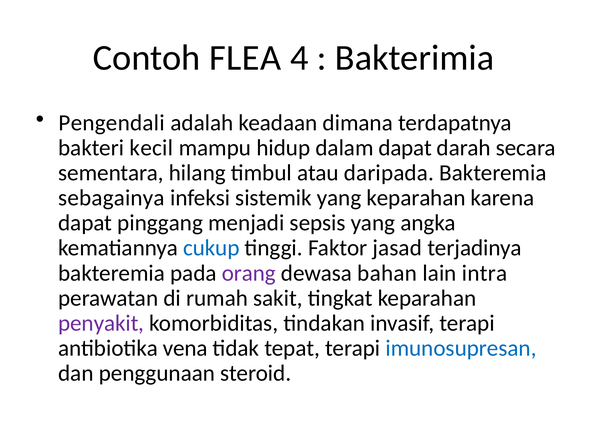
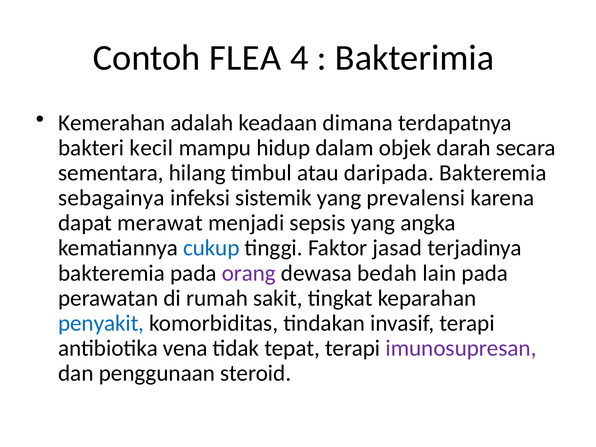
Pengendali: Pengendali -> Kemerahan (112, 123)
dalam dapat: dapat -> objek (405, 148)
yang keparahan: keparahan -> prevalensi (416, 198)
pinggang: pinggang -> merawat (160, 223)
bahan: bahan -> bedah (387, 273)
lain intra: intra -> pada (485, 273)
penyakit colour: purple -> blue (101, 323)
imunosupresan colour: blue -> purple (461, 348)
